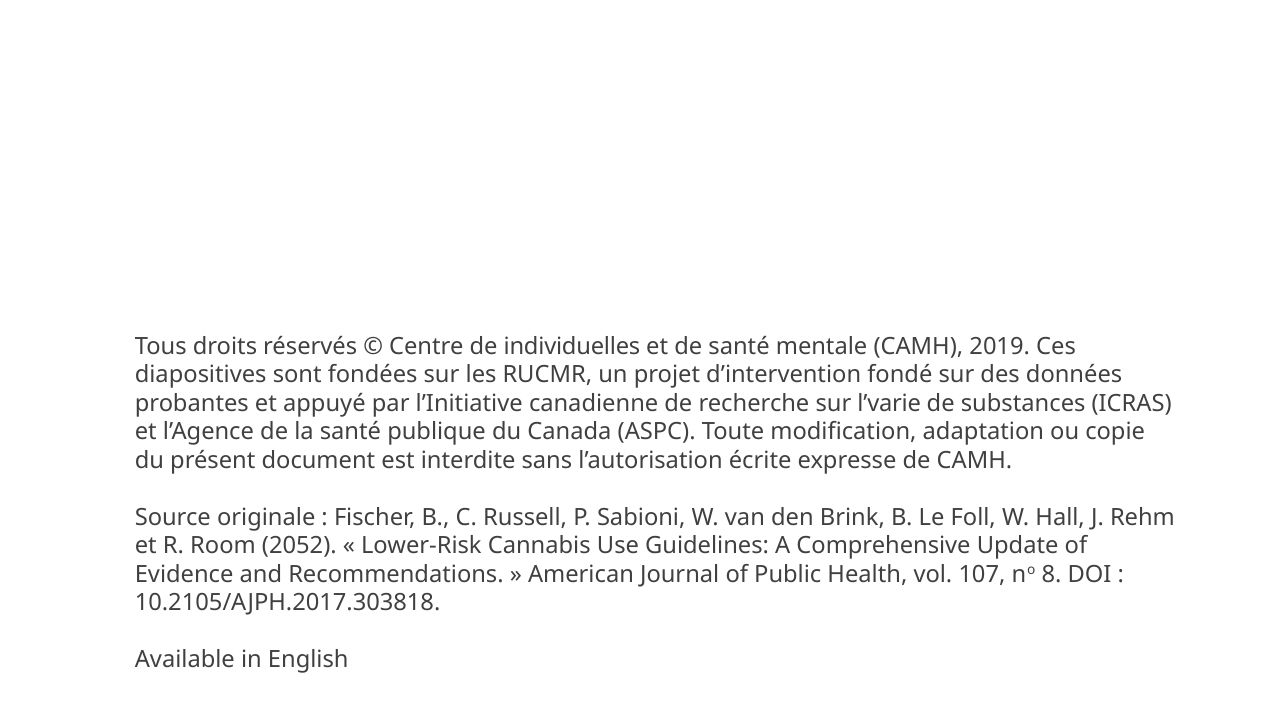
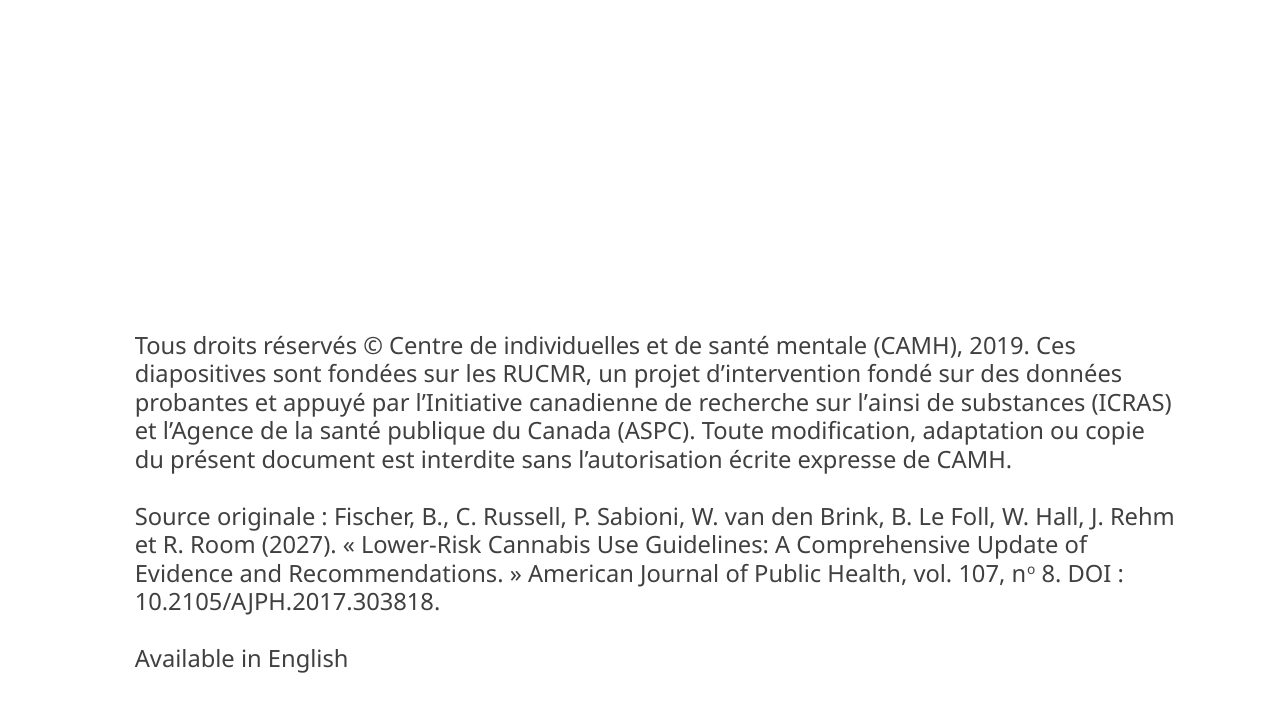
l’varie: l’varie -> l’ainsi (889, 403)
2052: 2052 -> 2027 (299, 545)
